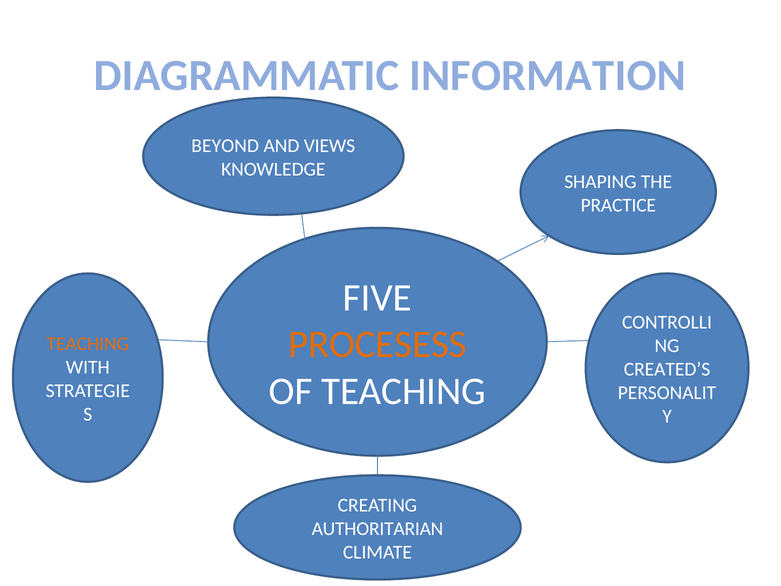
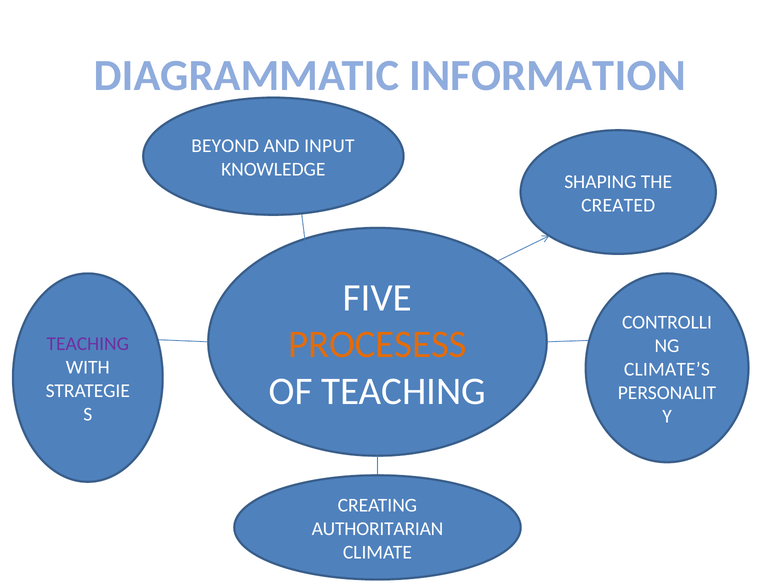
VIEWS: VIEWS -> INPUT (329, 146)
PRACTICE: PRACTICE -> CREATED (618, 205)
TEACHING colour: orange -> purple (88, 344)
CREATED’S: CREATED’S -> CLIMATE’S (667, 369)
